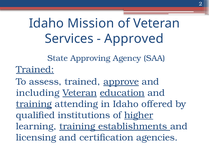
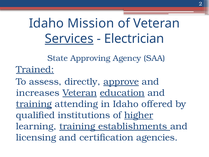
Services underline: none -> present (69, 39)
Approved: Approved -> Electrician (134, 39)
assess trained: trained -> directly (82, 82)
including: including -> increases (38, 93)
